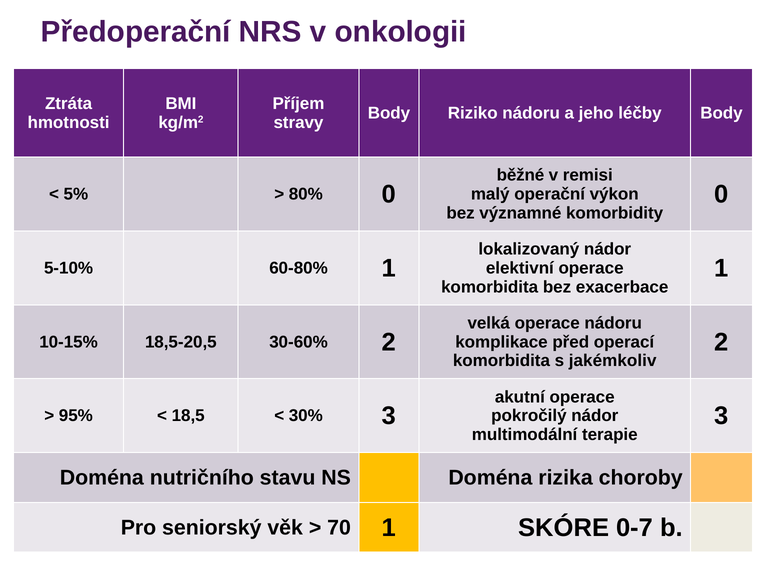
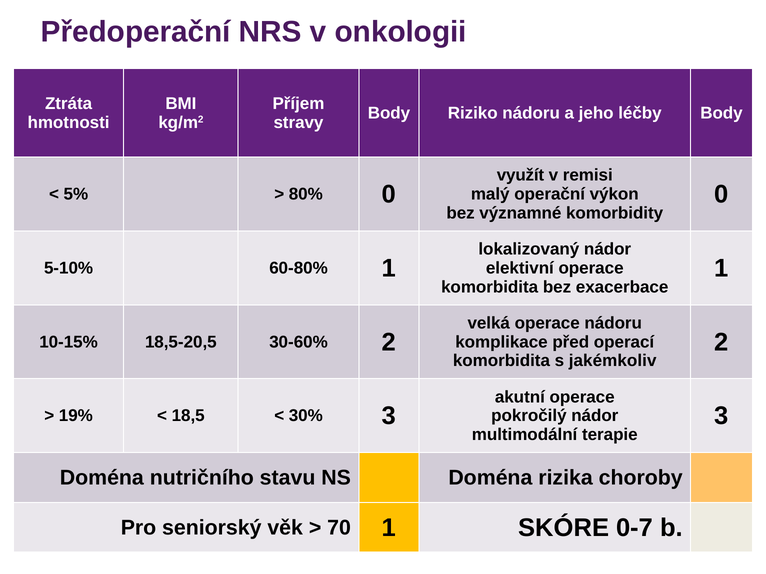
běžné: běžné -> využít (520, 175)
95%: 95% -> 19% (76, 416)
